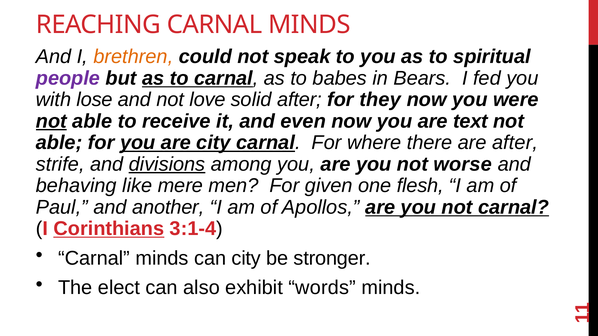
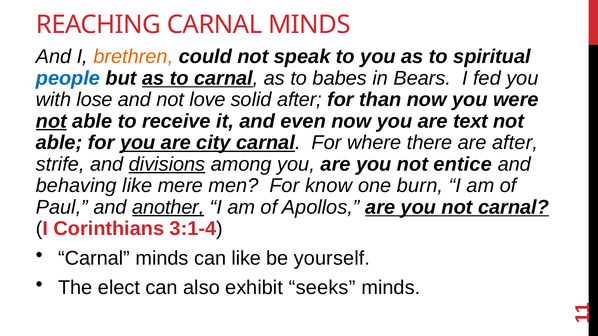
people colour: purple -> blue (68, 78)
they: they -> than (380, 100)
worse: worse -> entice (463, 164)
given: given -> know (329, 186)
flesh: flesh -> burn (420, 186)
another underline: none -> present (168, 207)
Corinthians underline: present -> none (109, 229)
can city: city -> like (246, 258)
stronger: stronger -> yourself (332, 258)
words: words -> seeks (322, 288)
